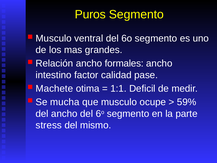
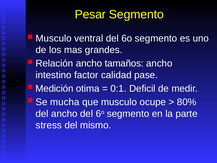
Puros: Puros -> Pesar (90, 14)
formales: formales -> tamaños (124, 63)
Machete: Machete -> Medición (54, 88)
1:1: 1:1 -> 0:1 (118, 88)
59%: 59% -> 80% (187, 102)
